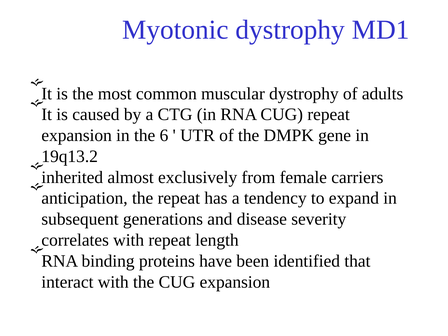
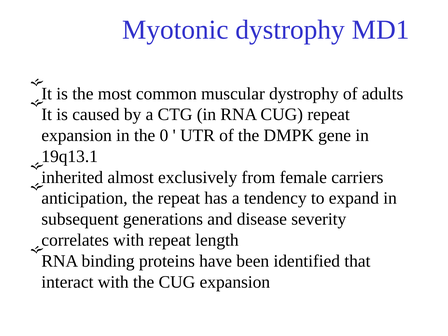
6: 6 -> 0 (164, 135)
19q13.2: 19q13.2 -> 19q13.1 (70, 156)
